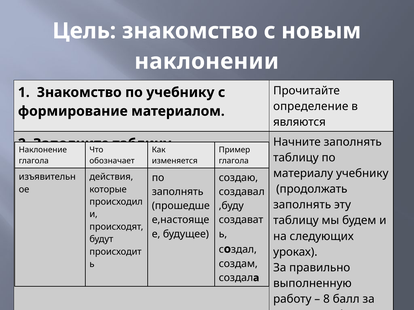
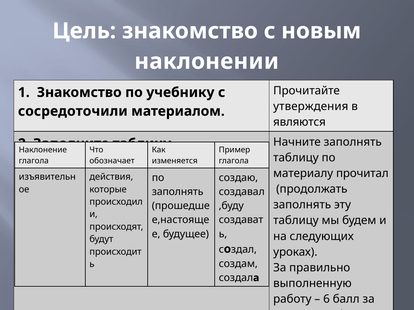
определение: определение -> утверждения (311, 107)
формирование: формирование -> сосредоточили (73, 111)
материалу учебнику: учебнику -> прочитал (362, 174)
8: 8 -> 6 (326, 300)
